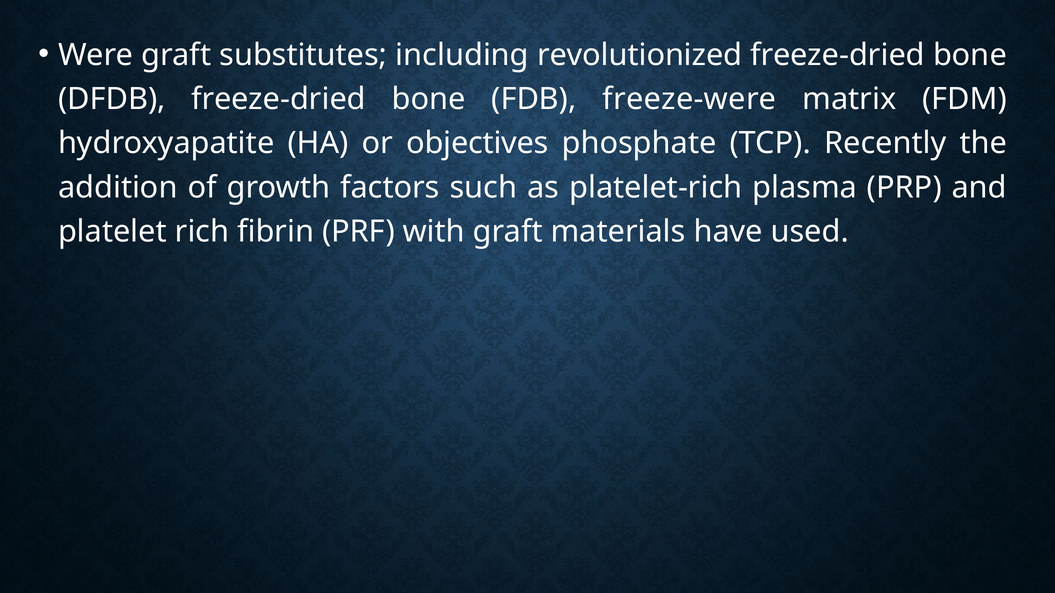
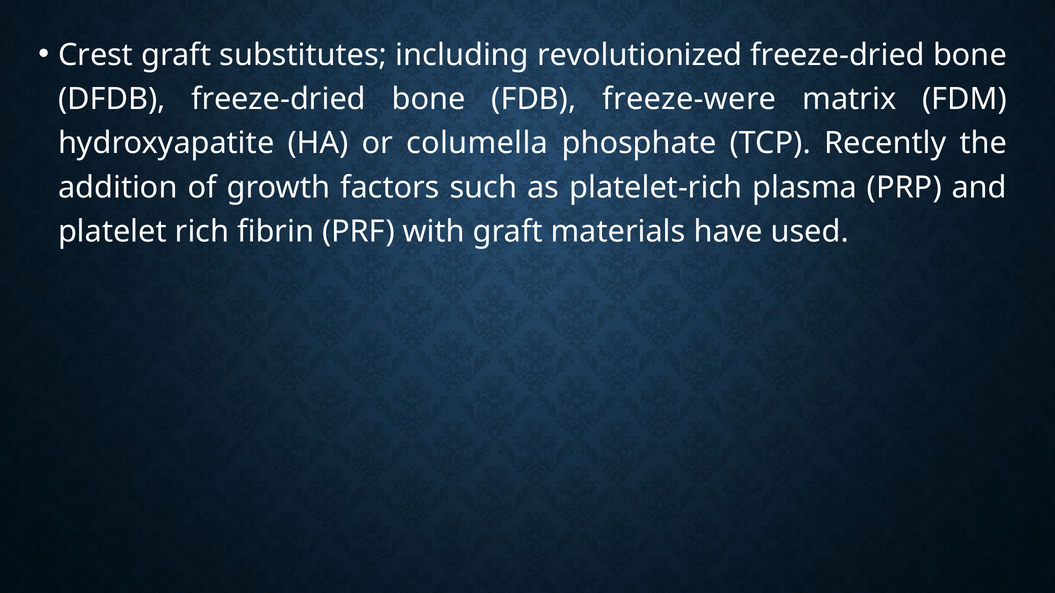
Were: Were -> Crest (96, 55)
objectives: objectives -> columella (477, 143)
